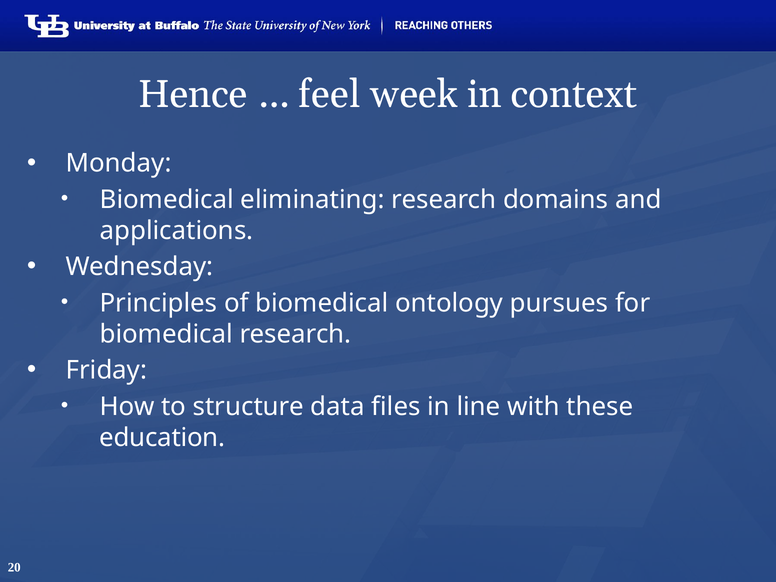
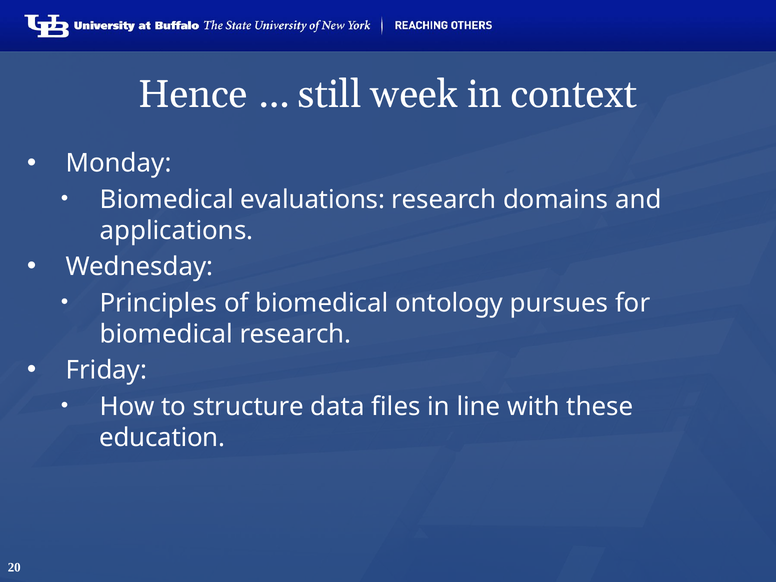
feel: feel -> still (330, 94)
eliminating: eliminating -> evaluations (313, 200)
